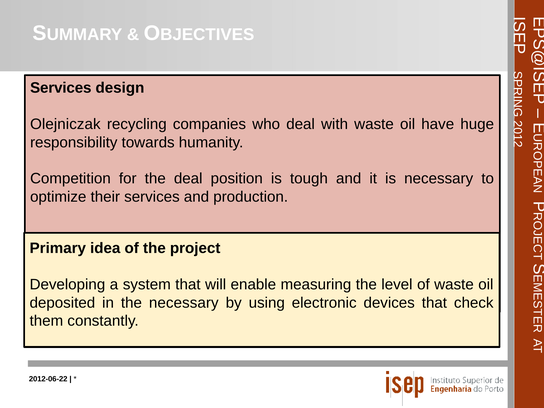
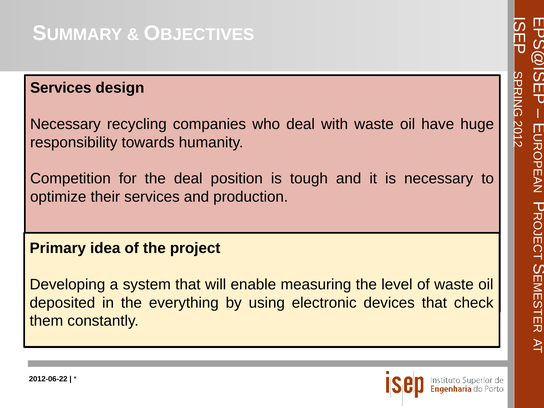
Olejniczak: Olejniczak -> Necessary (65, 124)
the necessary: necessary -> everything (184, 303)
